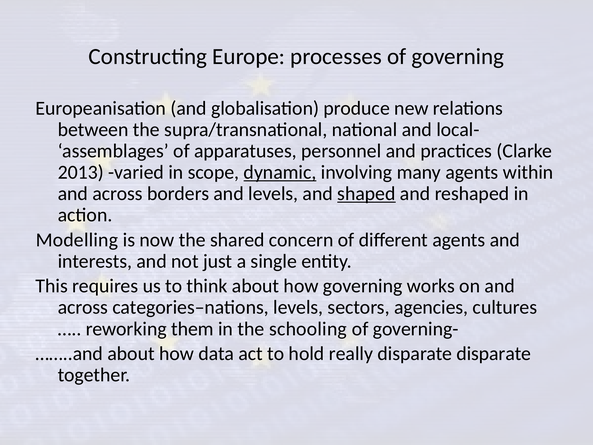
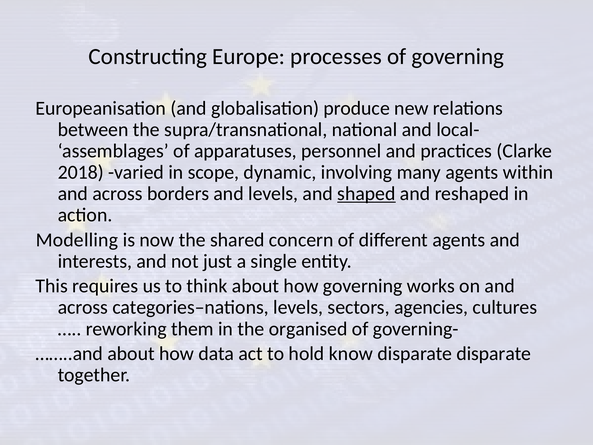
2013: 2013 -> 2018 (81, 172)
dynamic underline: present -> none (280, 172)
schooling: schooling -> organised (308, 329)
really: really -> know (351, 354)
